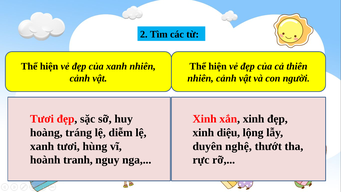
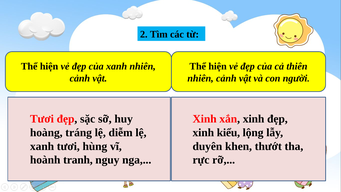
diệu: diệu -> kiểu (228, 133)
nghệ: nghệ -> khen (239, 146)
